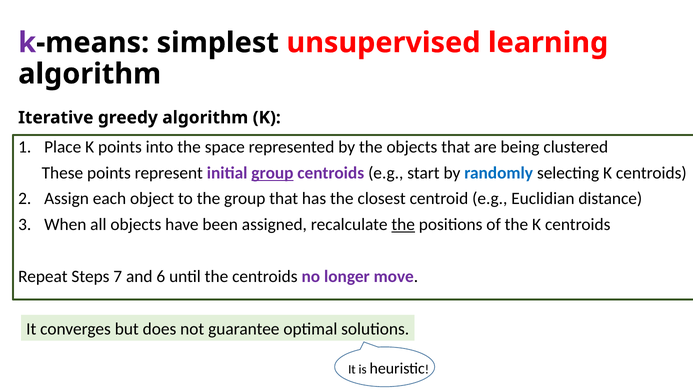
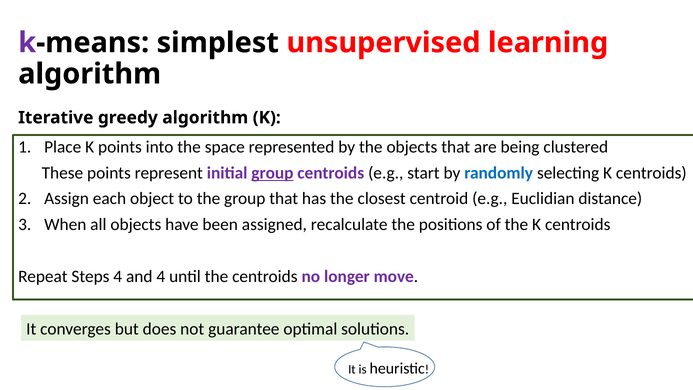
the underline: present -> none (403, 225)
Steps 7: 7 -> 4 (118, 276)
and 6: 6 -> 4 (161, 276)
